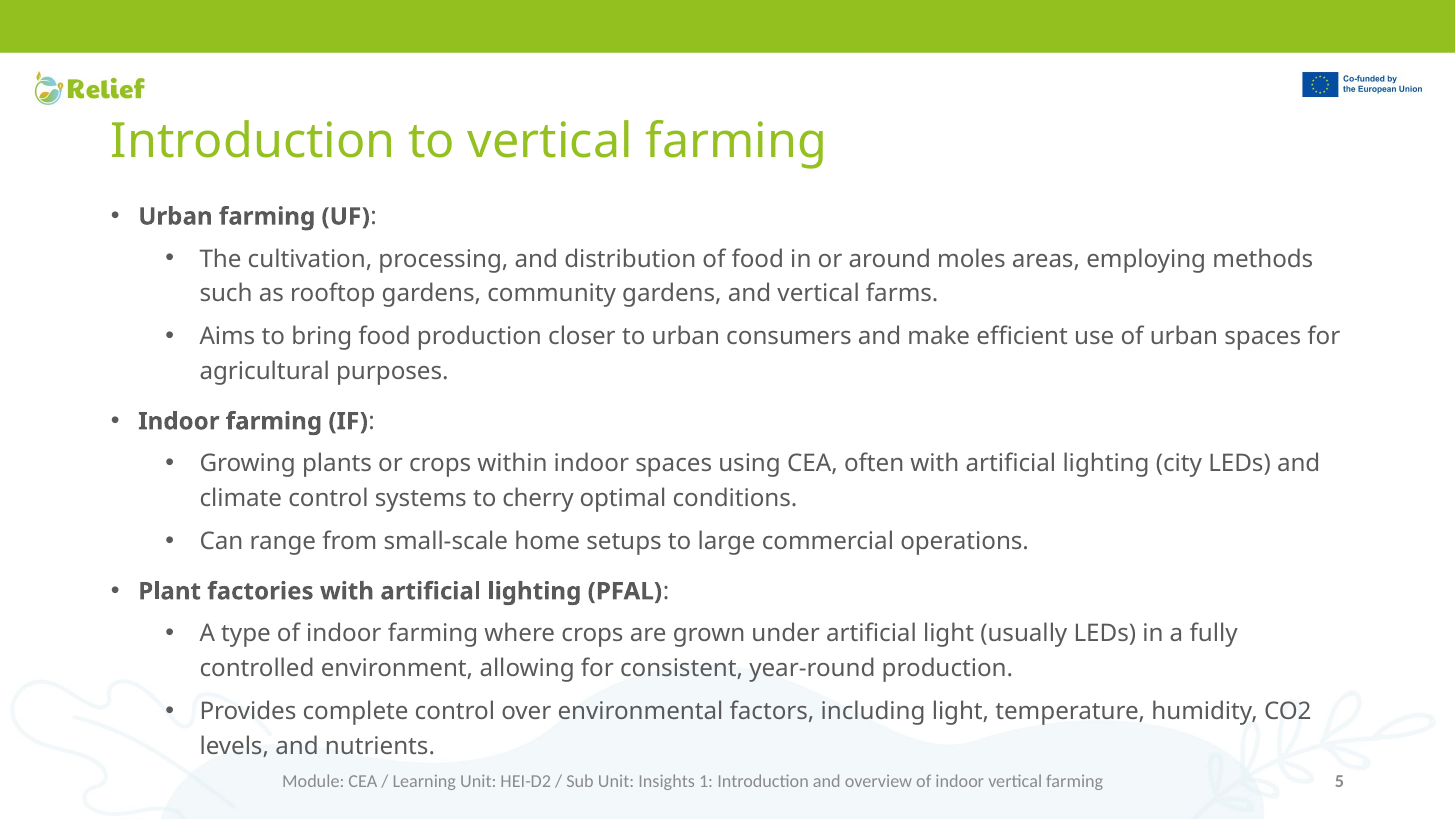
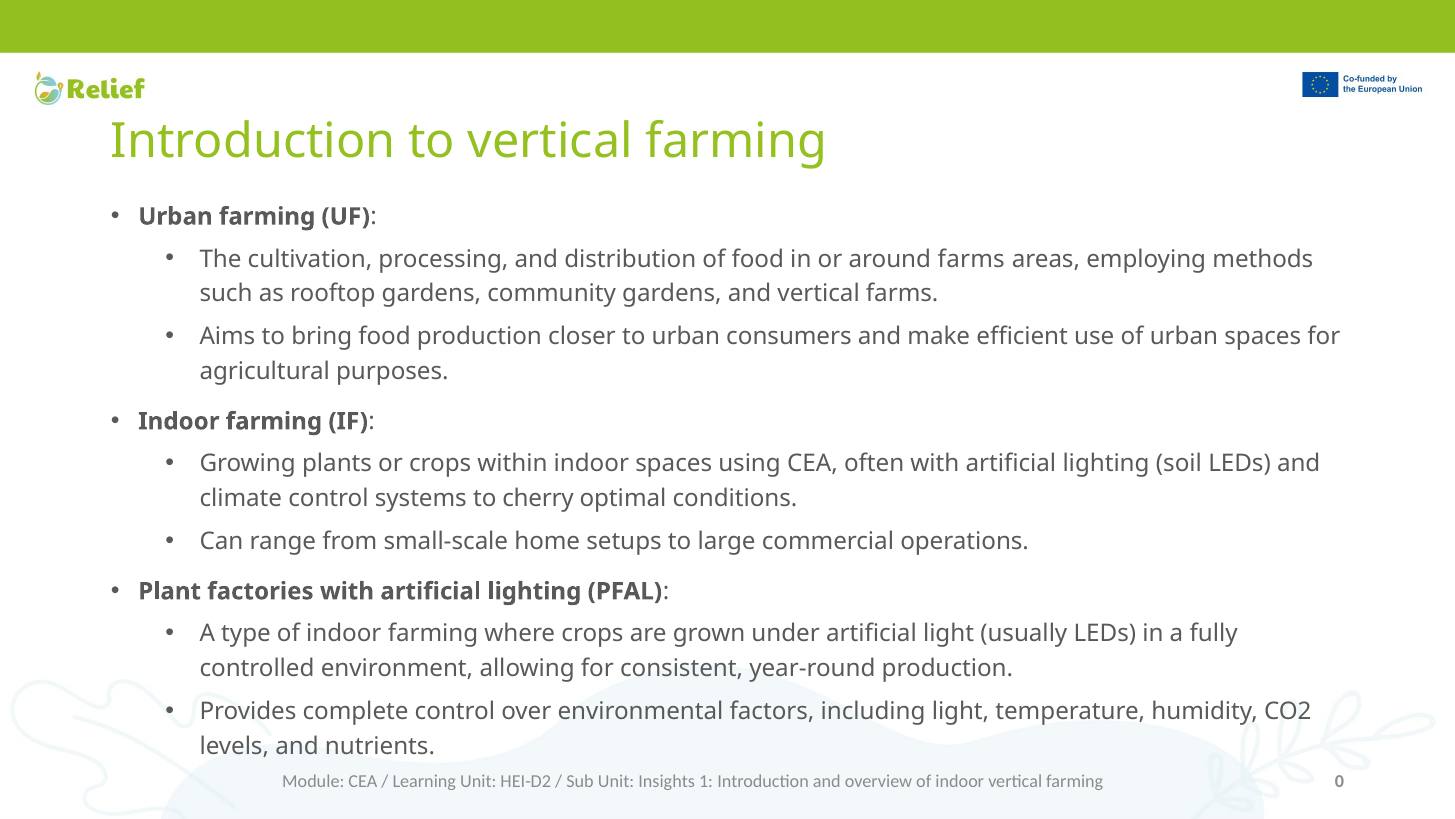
around moles: moles -> farms (971, 259)
city: city -> soil (1179, 464)
5: 5 -> 0 (1340, 781)
